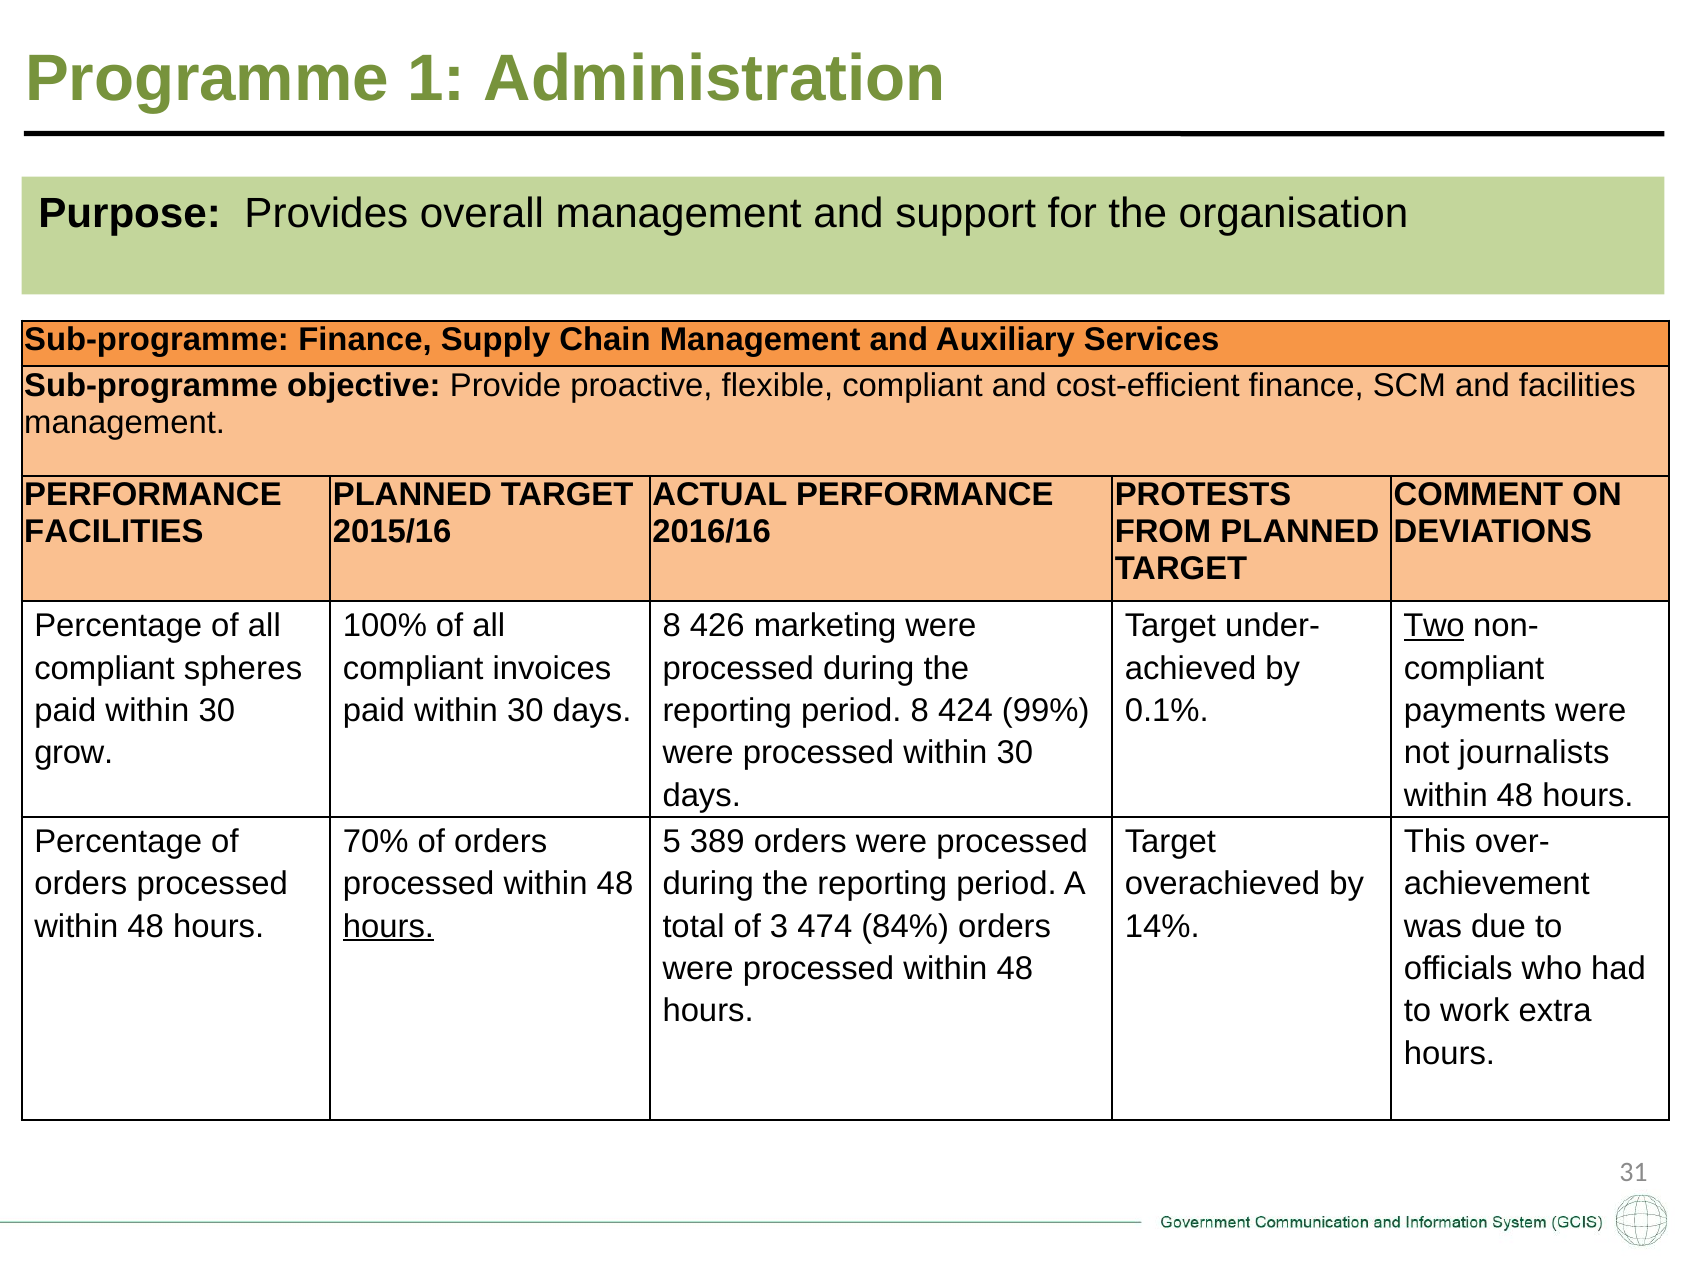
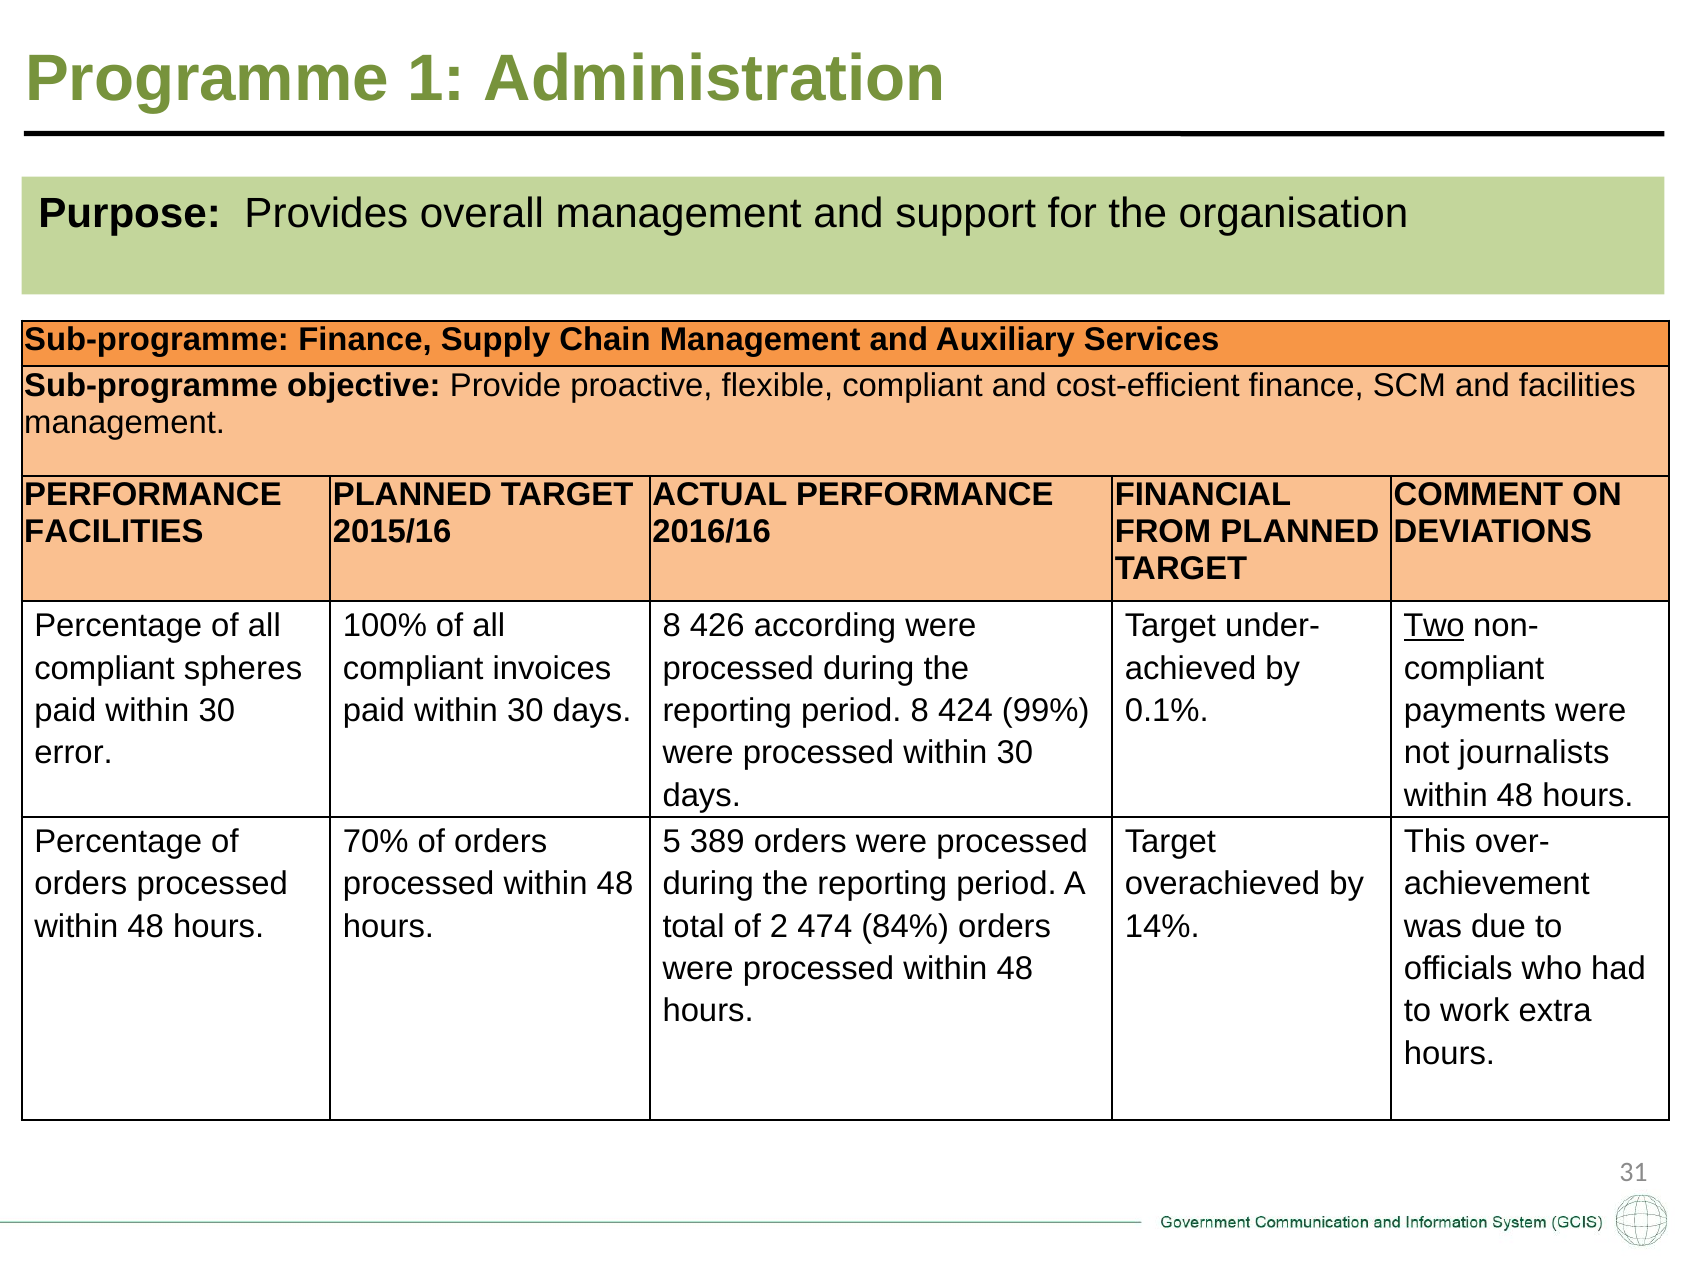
PROTESTS: PROTESTS -> FINANCIAL (1203, 495)
marketing: marketing -> according (825, 625)
grow: grow -> error (74, 753)
hours underline: present -> none (389, 926)
3: 3 -> 2 (779, 926)
